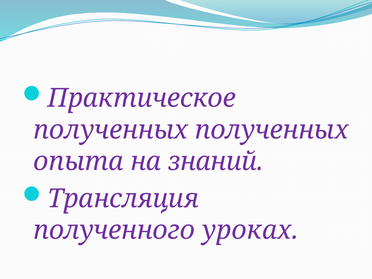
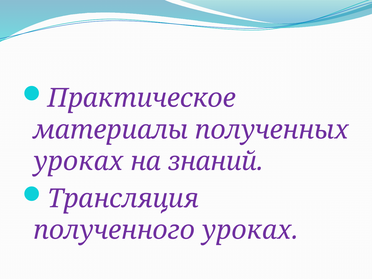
полученных: полученных -> материалы (111, 130)
опыта: опыта -> уроках (78, 161)
